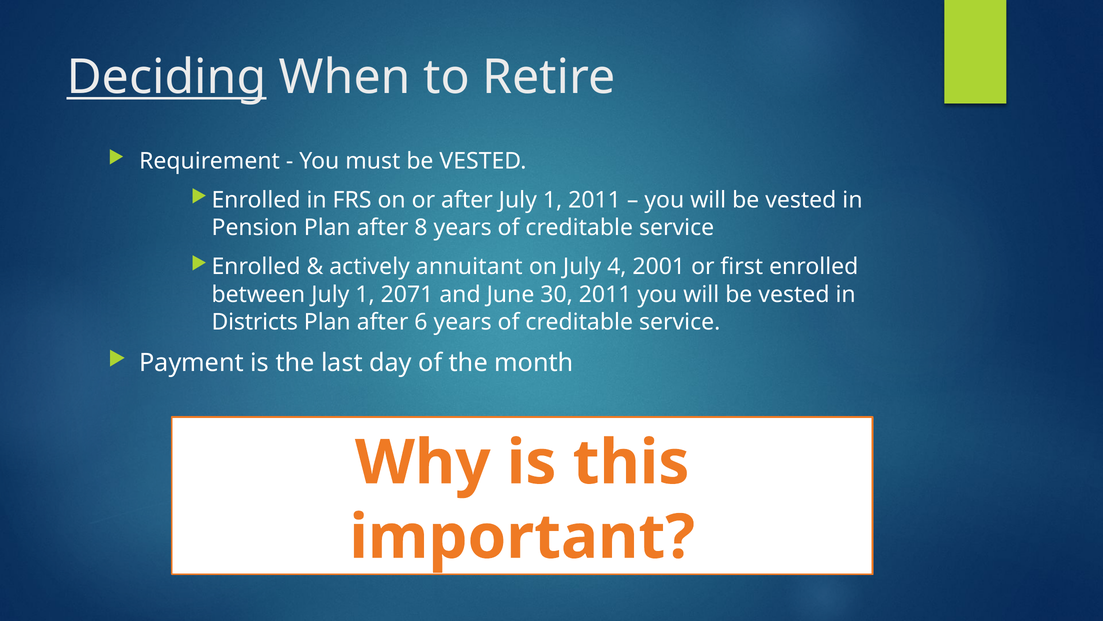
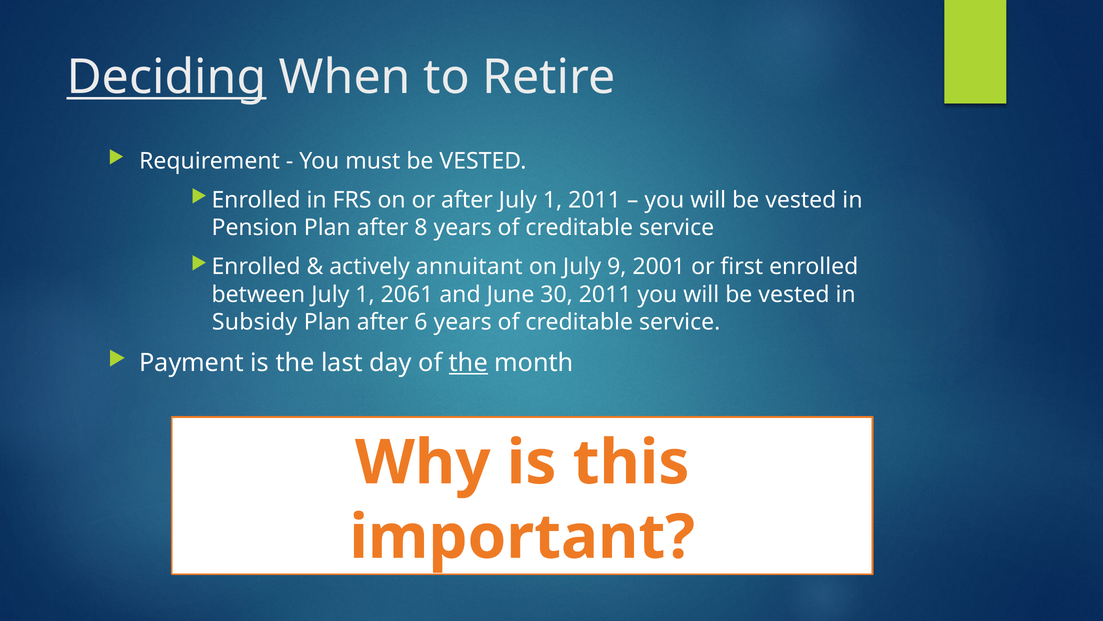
4: 4 -> 9 (617, 267)
2071: 2071 -> 2061 (407, 294)
Districts: Districts -> Subsidy (255, 322)
the underline: none -> present (468, 362)
